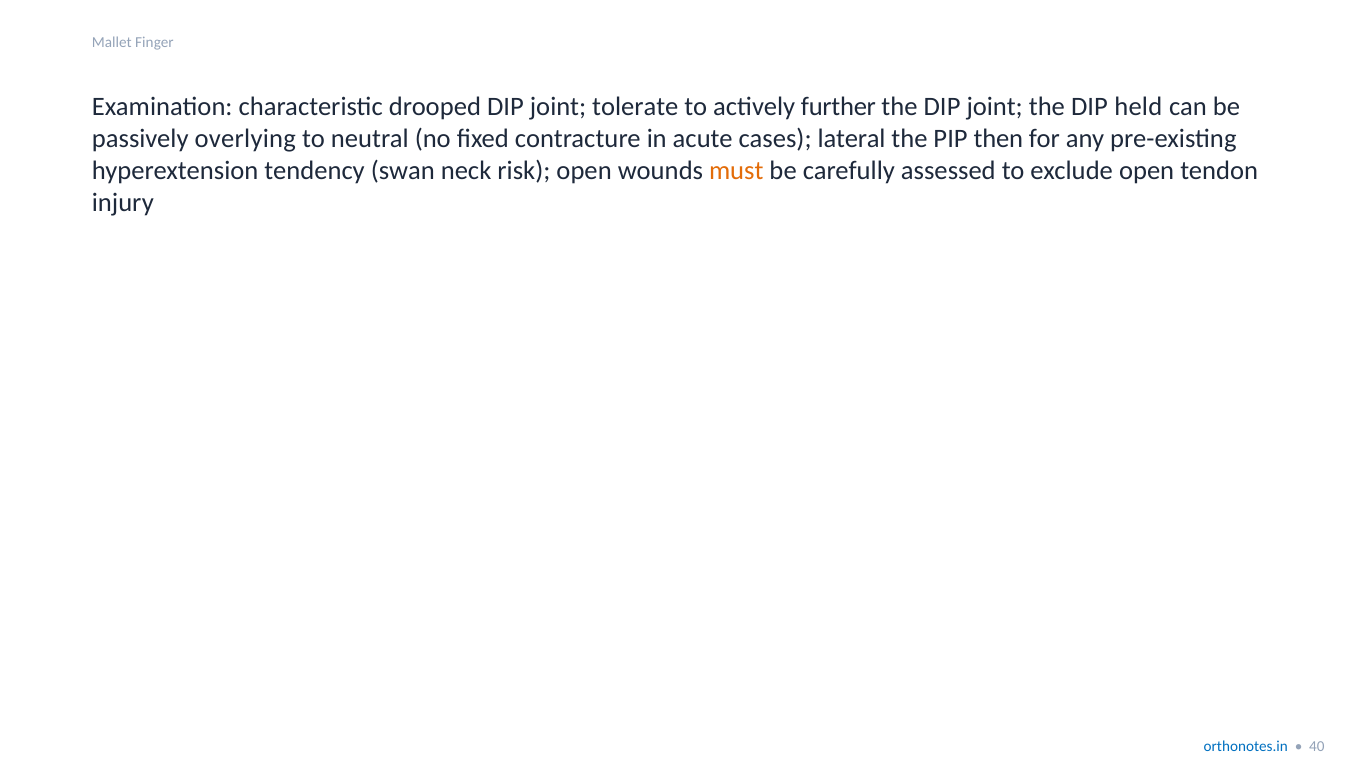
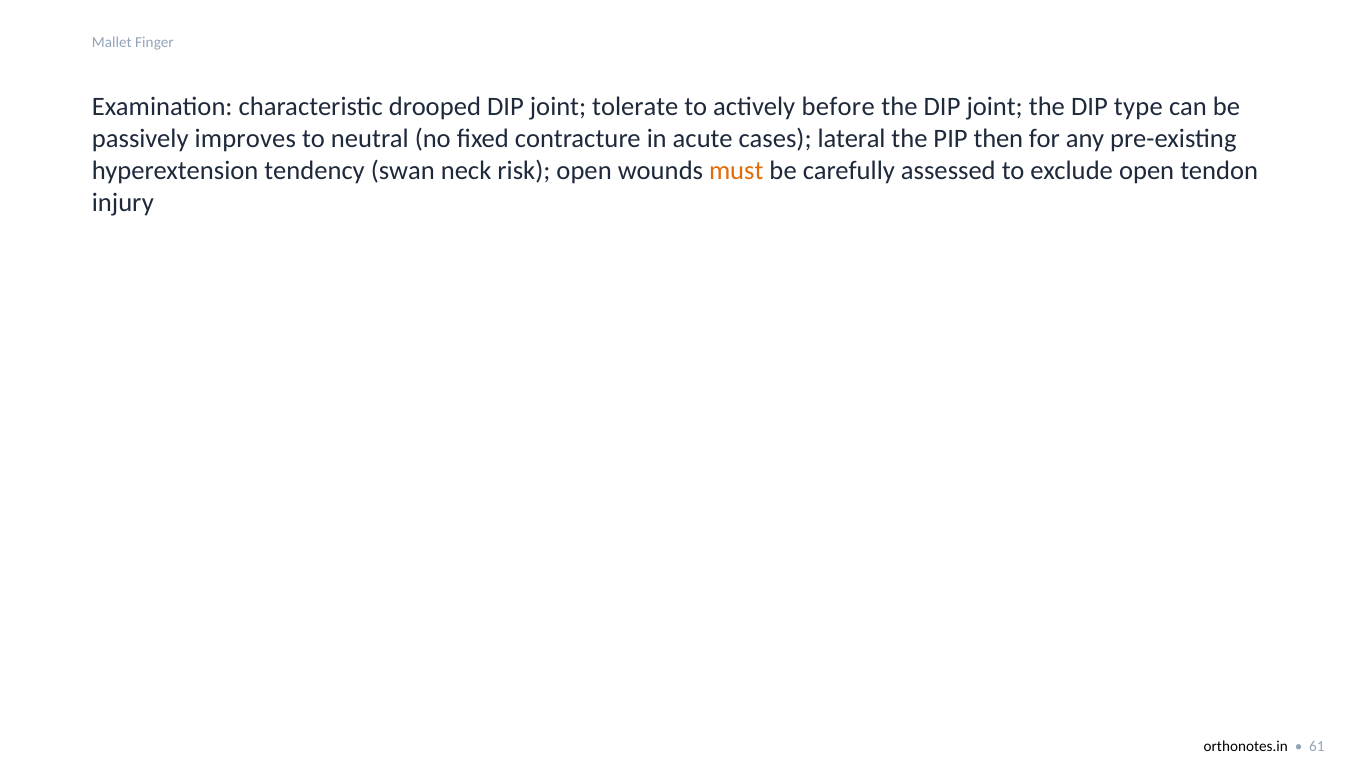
further: further -> before (838, 107)
held: held -> type (1138, 107)
overlying: overlying -> improves (245, 139)
orthonotes.in colour: blue -> black (1246, 746)
40: 40 -> 61 (1317, 746)
